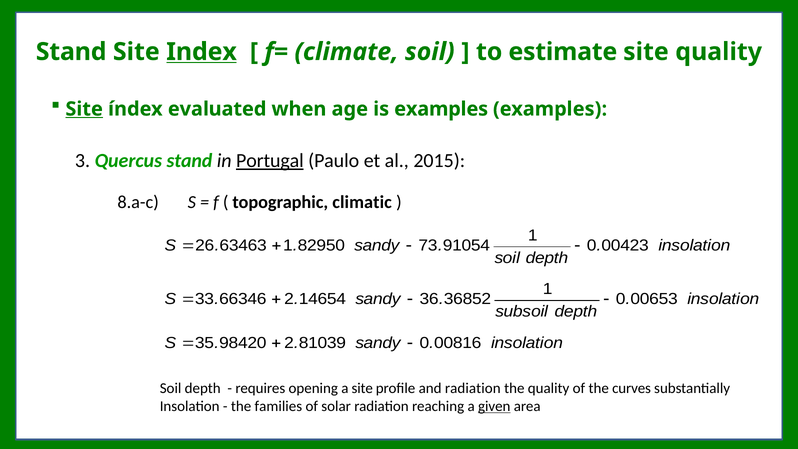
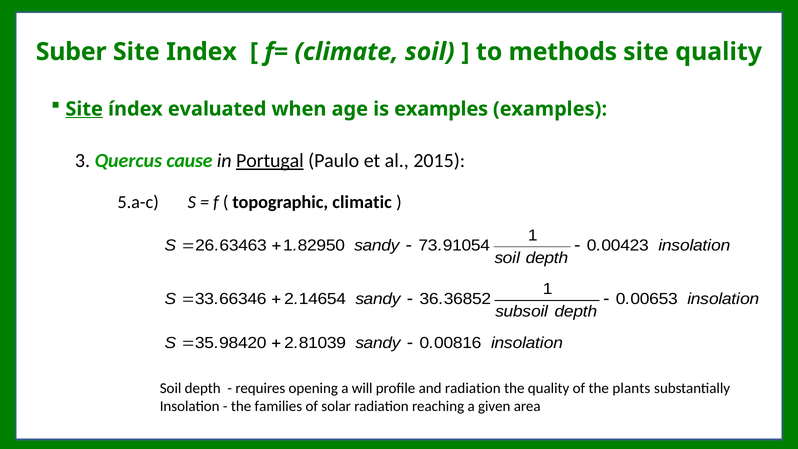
Stand: Stand -> Suber (71, 52)
Index underline: present -> none (202, 52)
estimate: estimate -> methods (563, 52)
Quercus stand: stand -> cause (189, 161)
8.a-c: 8.a-c -> 5.a-c (138, 202)
a site: site -> will (362, 388)
curves: curves -> plants (631, 388)
given underline: present -> none (494, 406)
